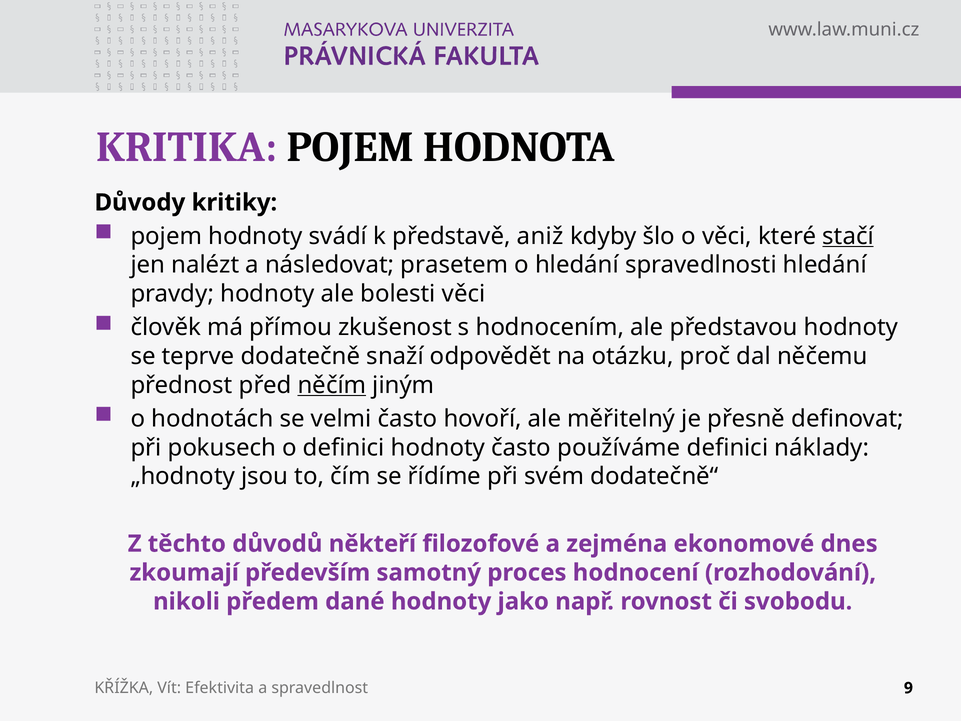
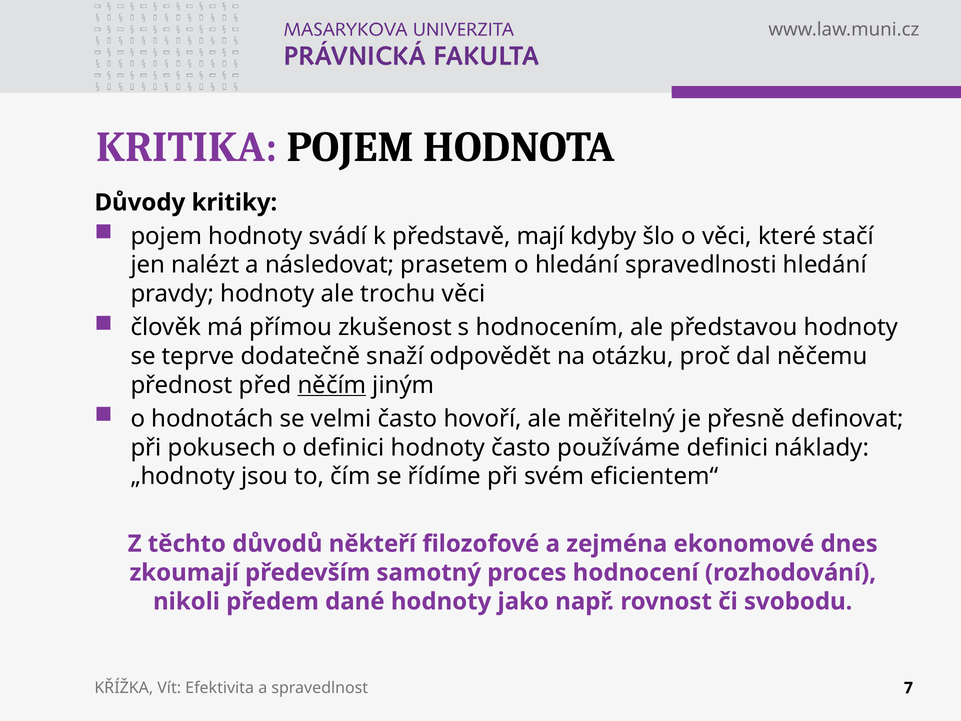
aniž: aniž -> mají (540, 236)
stačí underline: present -> none (848, 236)
bolesti: bolesti -> trochu (398, 294)
dodatečně“: dodatečně“ -> eficientem“ (654, 476)
9: 9 -> 7 (908, 688)
